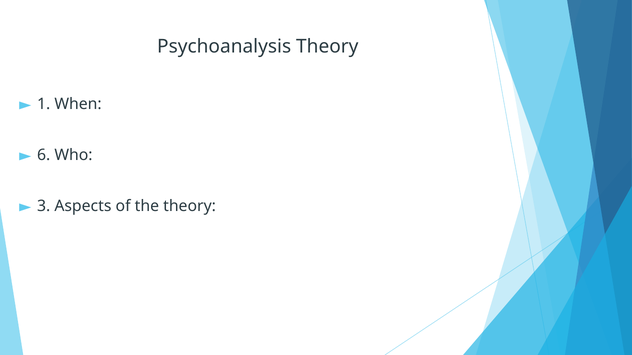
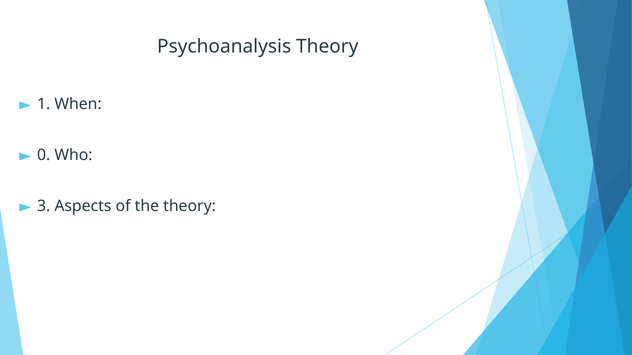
6: 6 -> 0 (44, 155)
